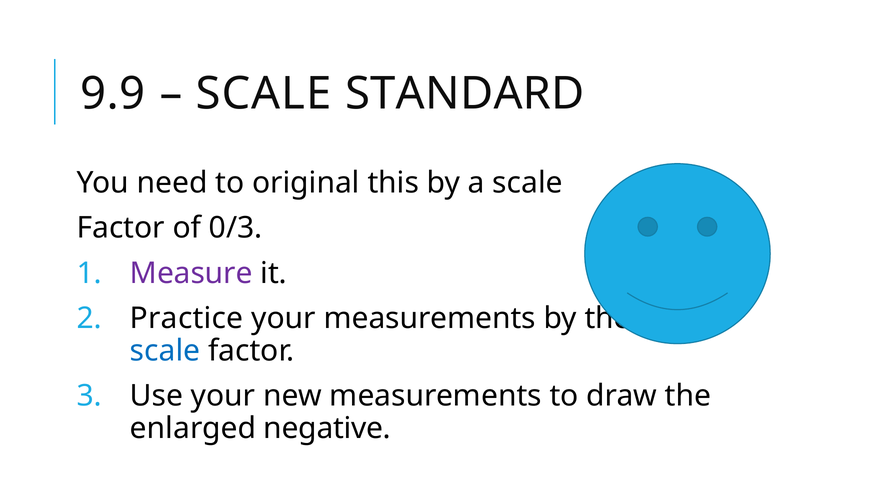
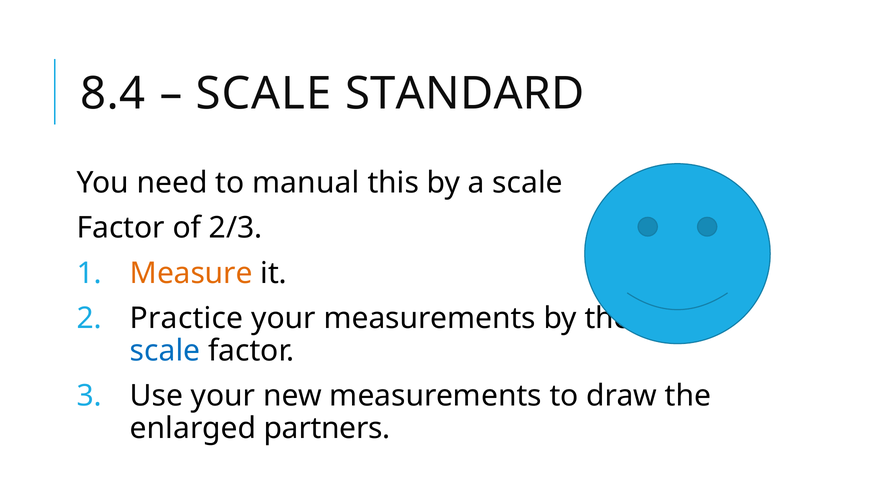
9.9: 9.9 -> 8.4 (113, 94)
original: original -> manual (306, 183)
0/3: 0/3 -> 2/3 (236, 228)
Measure colour: purple -> orange (191, 274)
negative: negative -> partners (327, 429)
